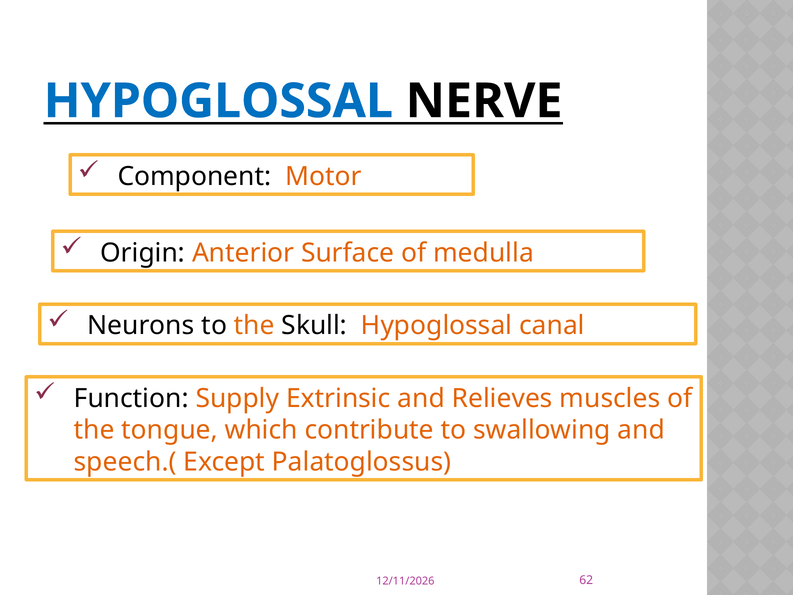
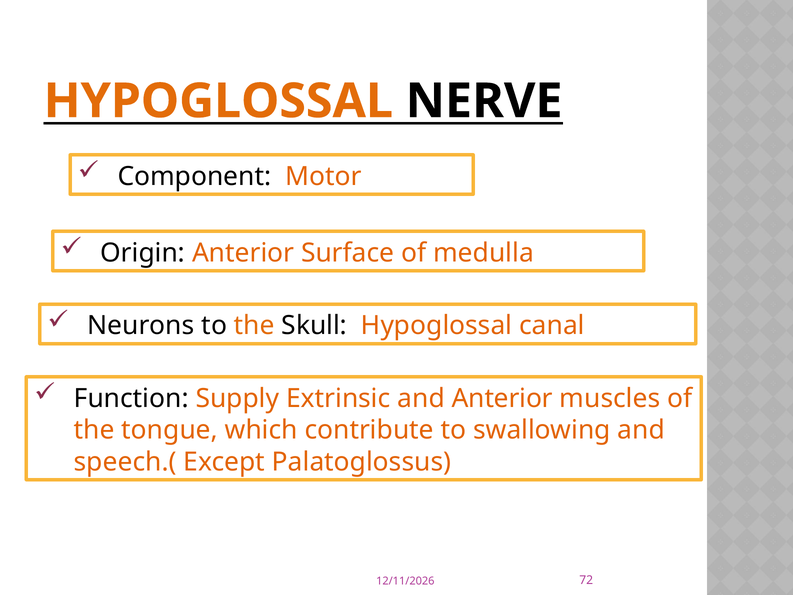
HYPOGLOSSAL colour: blue -> orange (218, 101)
and Relieves: Relieves -> Anterior (502, 398)
62: 62 -> 72 (586, 580)
